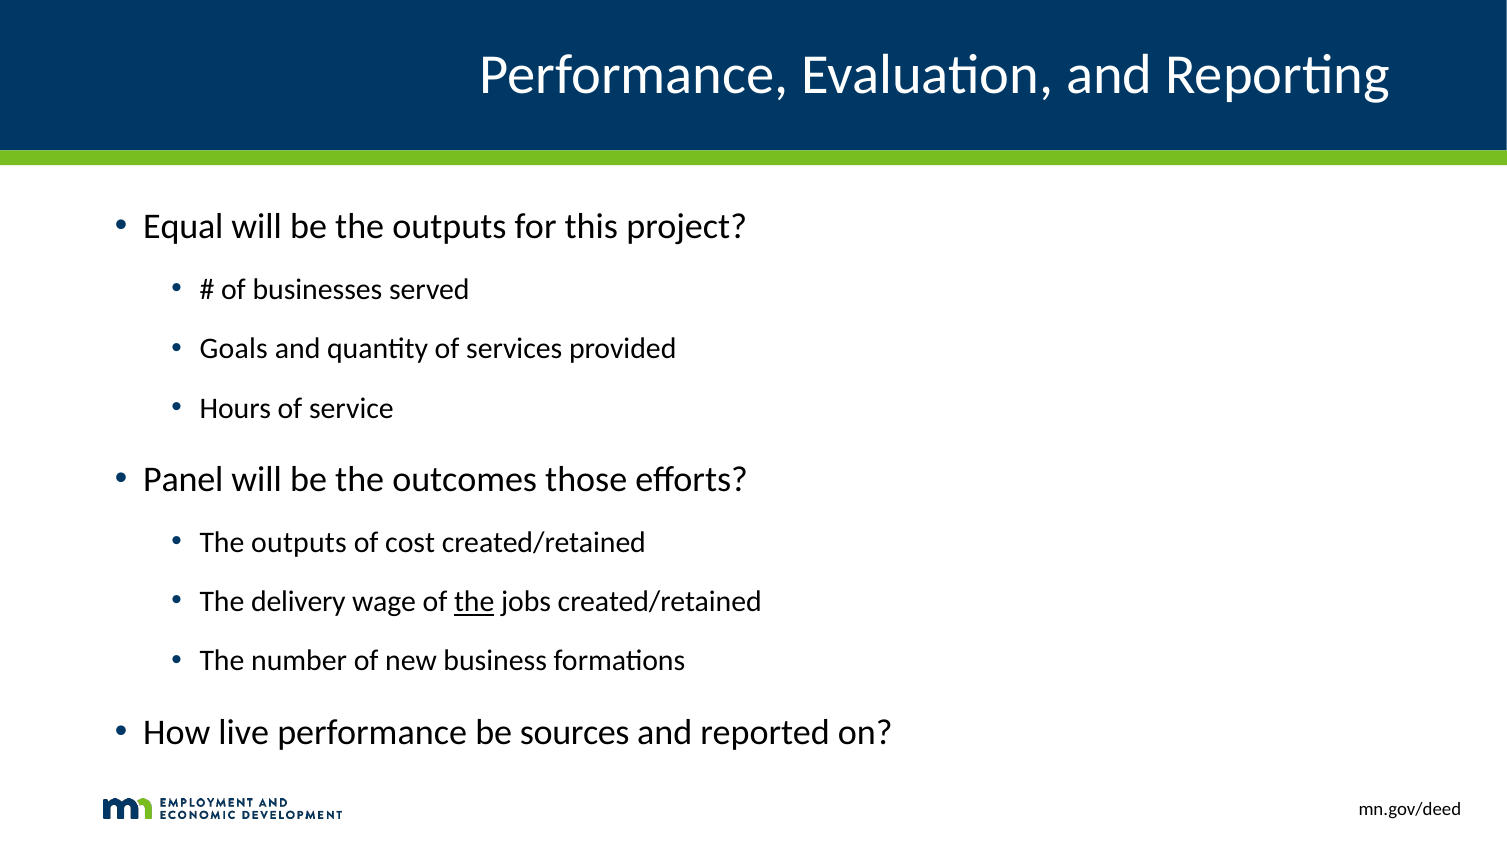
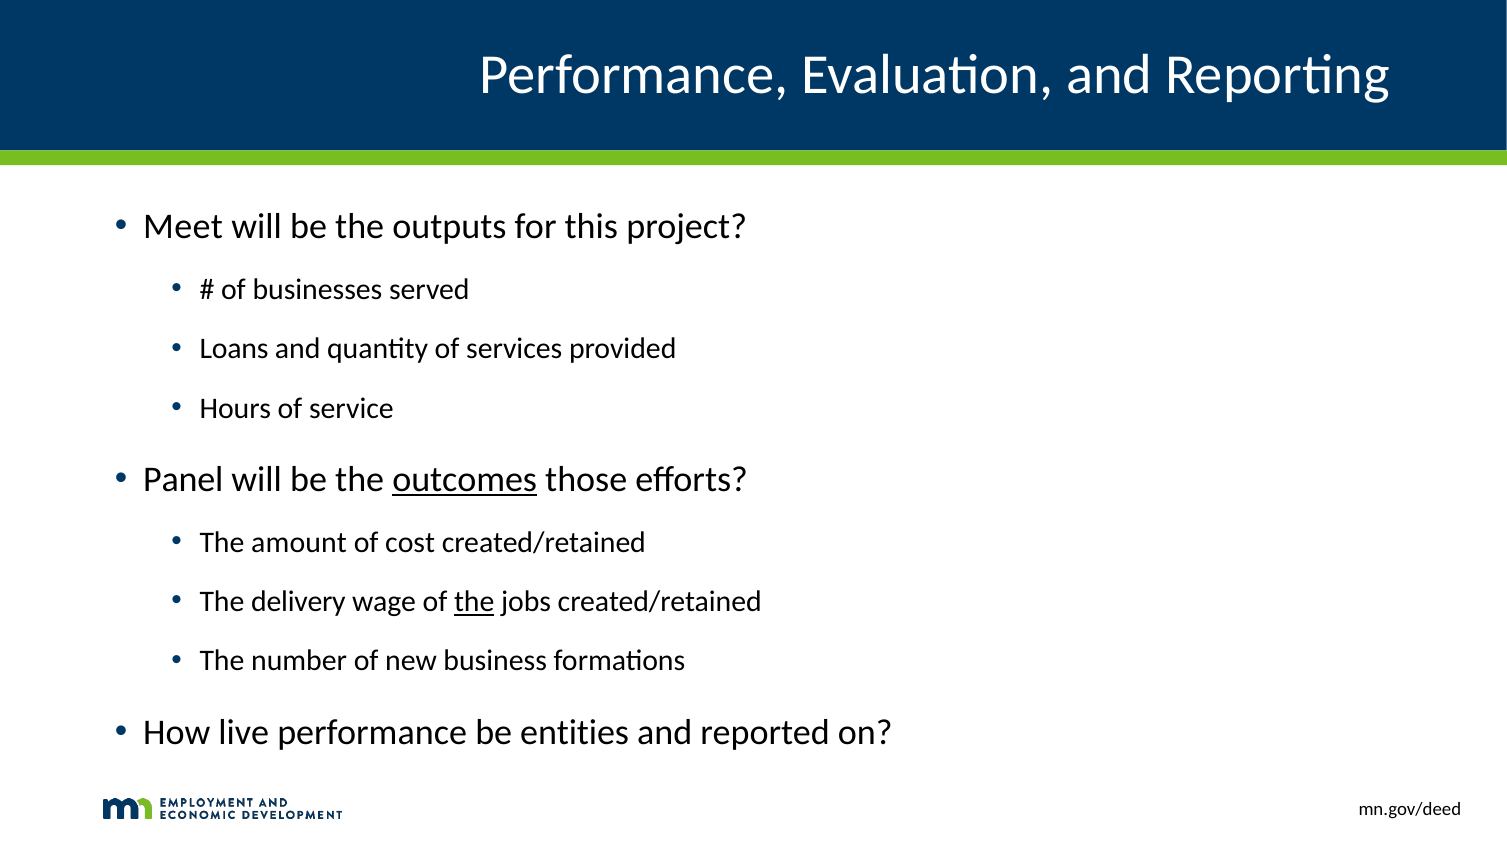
Equal: Equal -> Meet (183, 227)
Goals: Goals -> Loans (234, 349)
outcomes underline: none -> present (465, 480)
outputs: outputs -> amount (299, 542)
sources: sources -> entities (575, 732)
